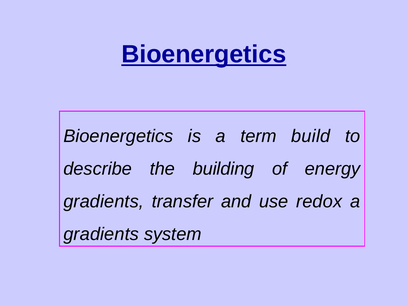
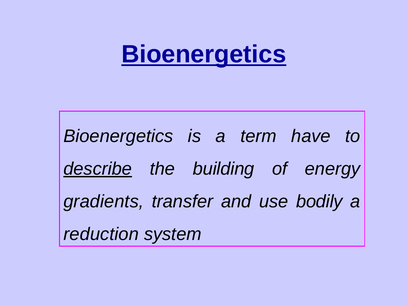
build: build -> have (311, 136)
describe underline: none -> present (98, 169)
redox: redox -> bodily (319, 201)
gradients: gradients -> reduction (101, 234)
